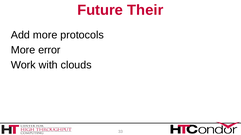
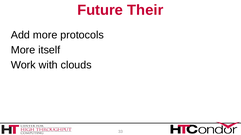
error: error -> itself (49, 50)
